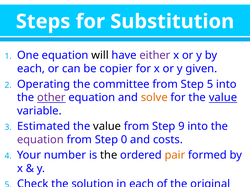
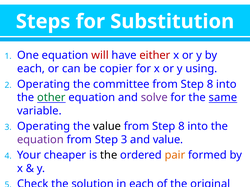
will colour: black -> red (100, 55)
either colour: purple -> red (155, 55)
given: given -> using (201, 69)
5: 5 -> 8 (210, 84)
other colour: purple -> green (51, 98)
solve colour: orange -> purple (154, 98)
for the value: value -> same (223, 98)
Estimated: Estimated -> Operating (44, 127)
9: 9 -> 8 (181, 127)
Step 0: 0 -> 3 (124, 140)
and costs: costs -> value (168, 140)
number: number -> cheaper (65, 156)
